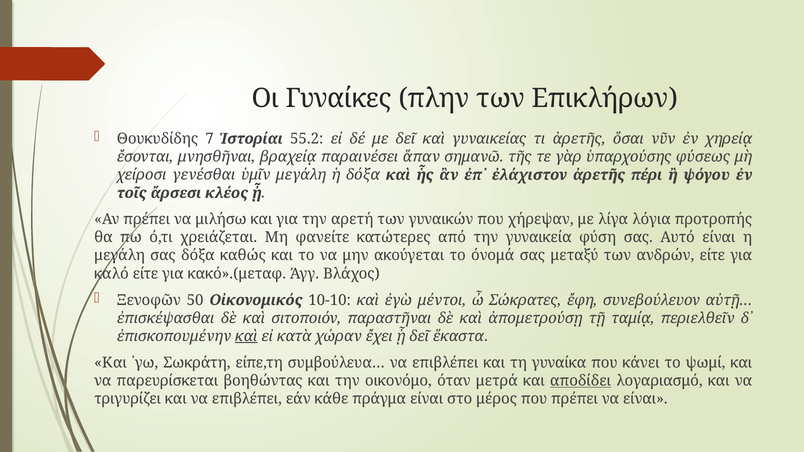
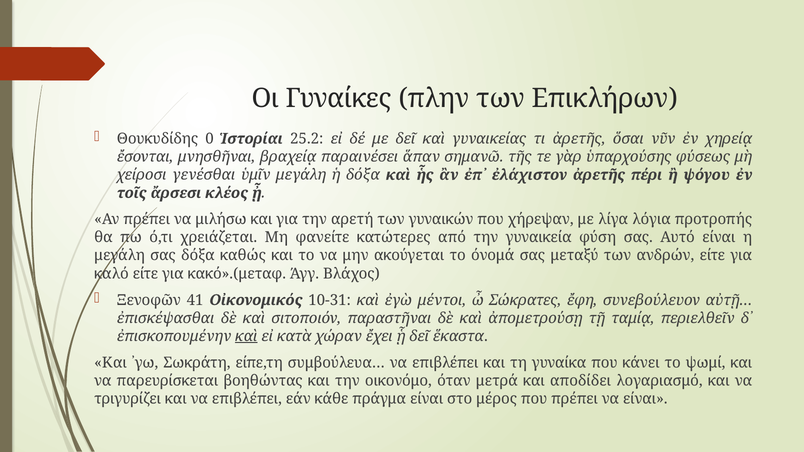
7: 7 -> 0 (210, 139)
55.2: 55.2 -> 25.2 (307, 139)
50: 50 -> 41 (195, 300)
10-10: 10-10 -> 10-31 (330, 300)
αποδίδει underline: present -> none (580, 381)
